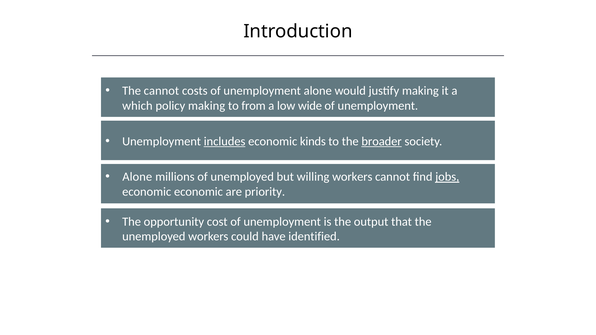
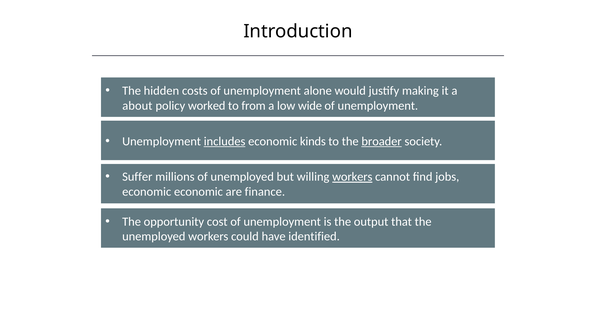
The cannot: cannot -> hidden (161, 91)
which: which -> about (137, 106)
policy making: making -> worked (207, 106)
Alone: Alone -> Suffer (137, 177)
workers underline: none -> present (352, 177)
jobs underline: present -> none (447, 177)
priority: priority -> finance (265, 192)
